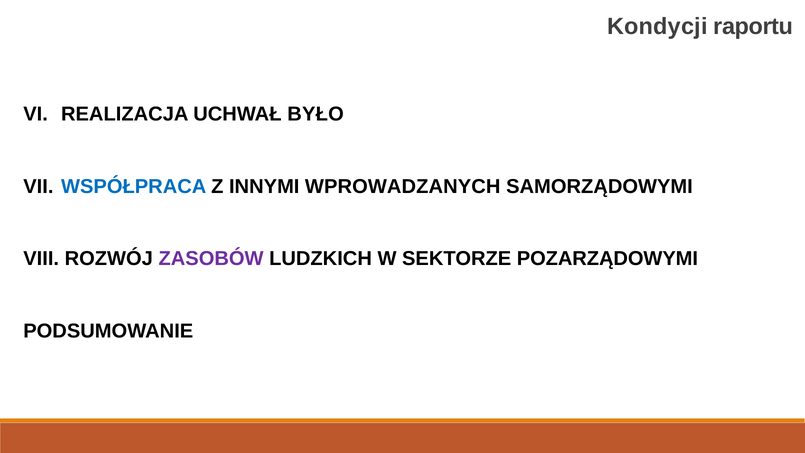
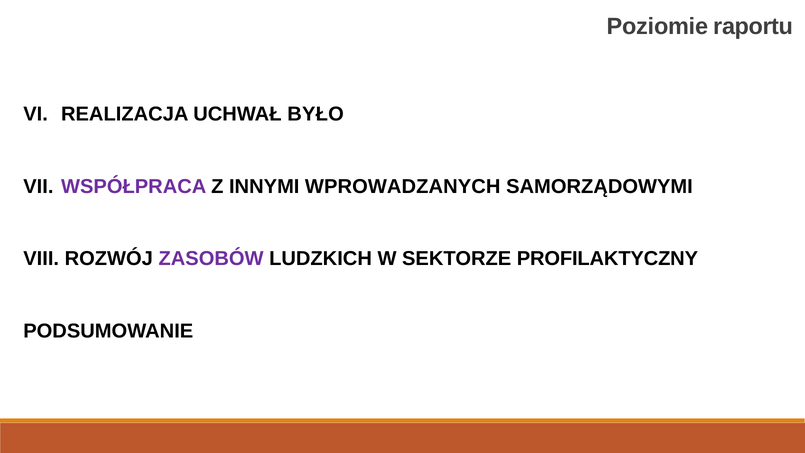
Kondycji: Kondycji -> Poziomie (658, 27)
WSPÓŁPRACA colour: blue -> purple (134, 186)
POZARZĄDOWYMI: POZARZĄDOWYMI -> PROFILAKTYCZNY (607, 259)
